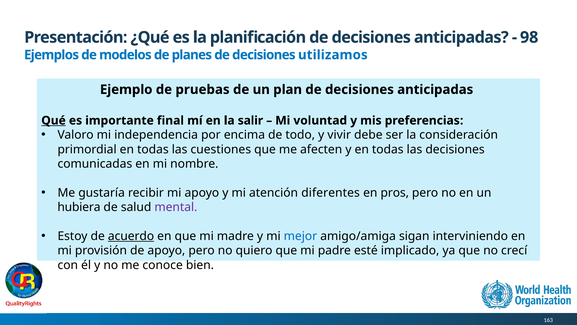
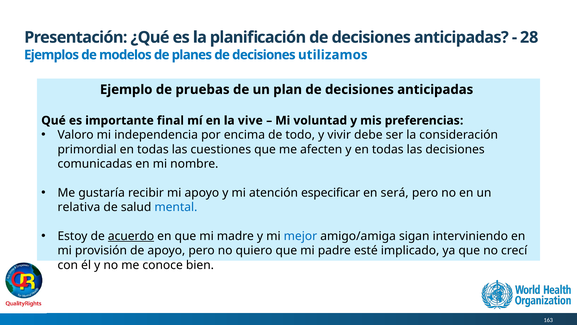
98: 98 -> 28 (529, 37)
Qué underline: present -> none (54, 120)
salir: salir -> vive (250, 120)
diferentes: diferentes -> especificar (331, 193)
pros: pros -> será (395, 193)
hubiera: hubiera -> relativa (79, 207)
mental colour: purple -> blue (176, 207)
